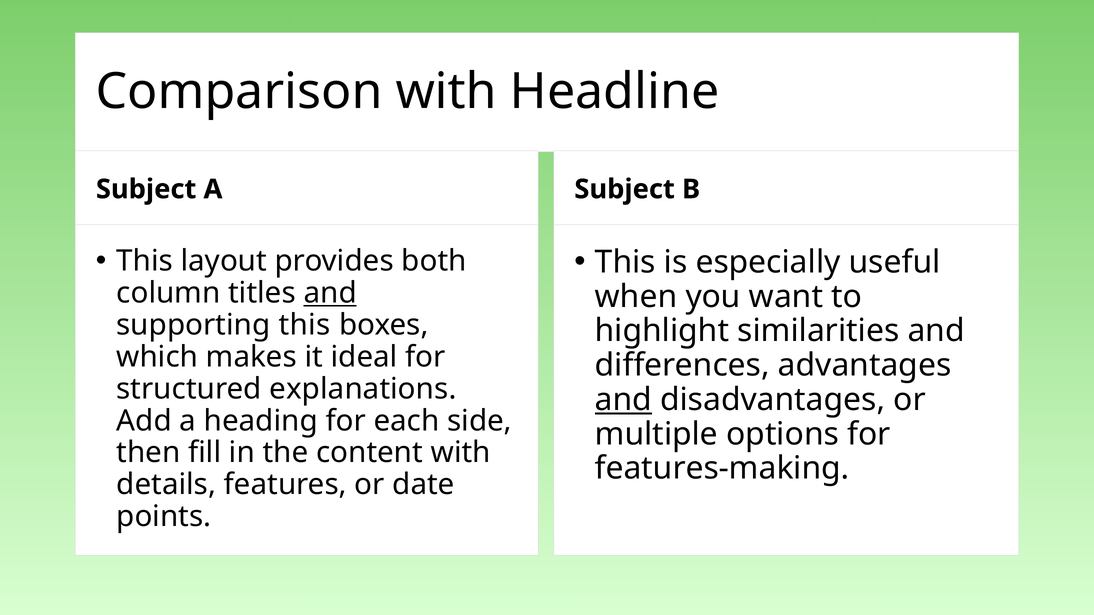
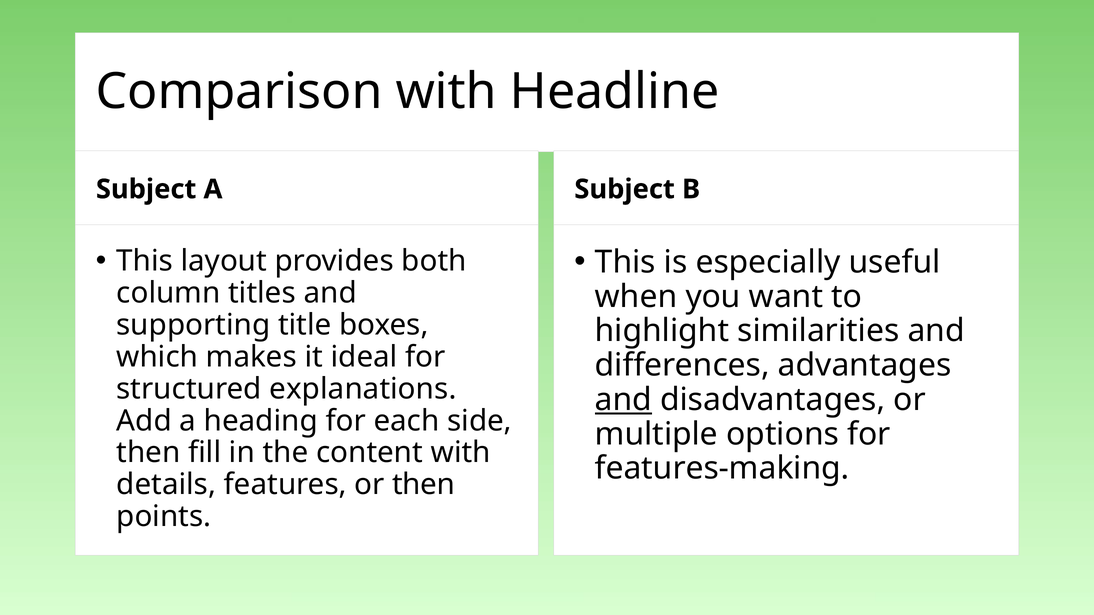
and underline: present -> none (330, 293)
supporting this: this -> title (305, 325)
or date: date -> then (424, 485)
